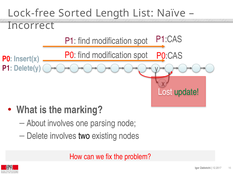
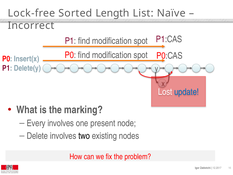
update colour: green -> blue (187, 92)
About: About -> Every (36, 123)
parsing: parsing -> present (103, 123)
